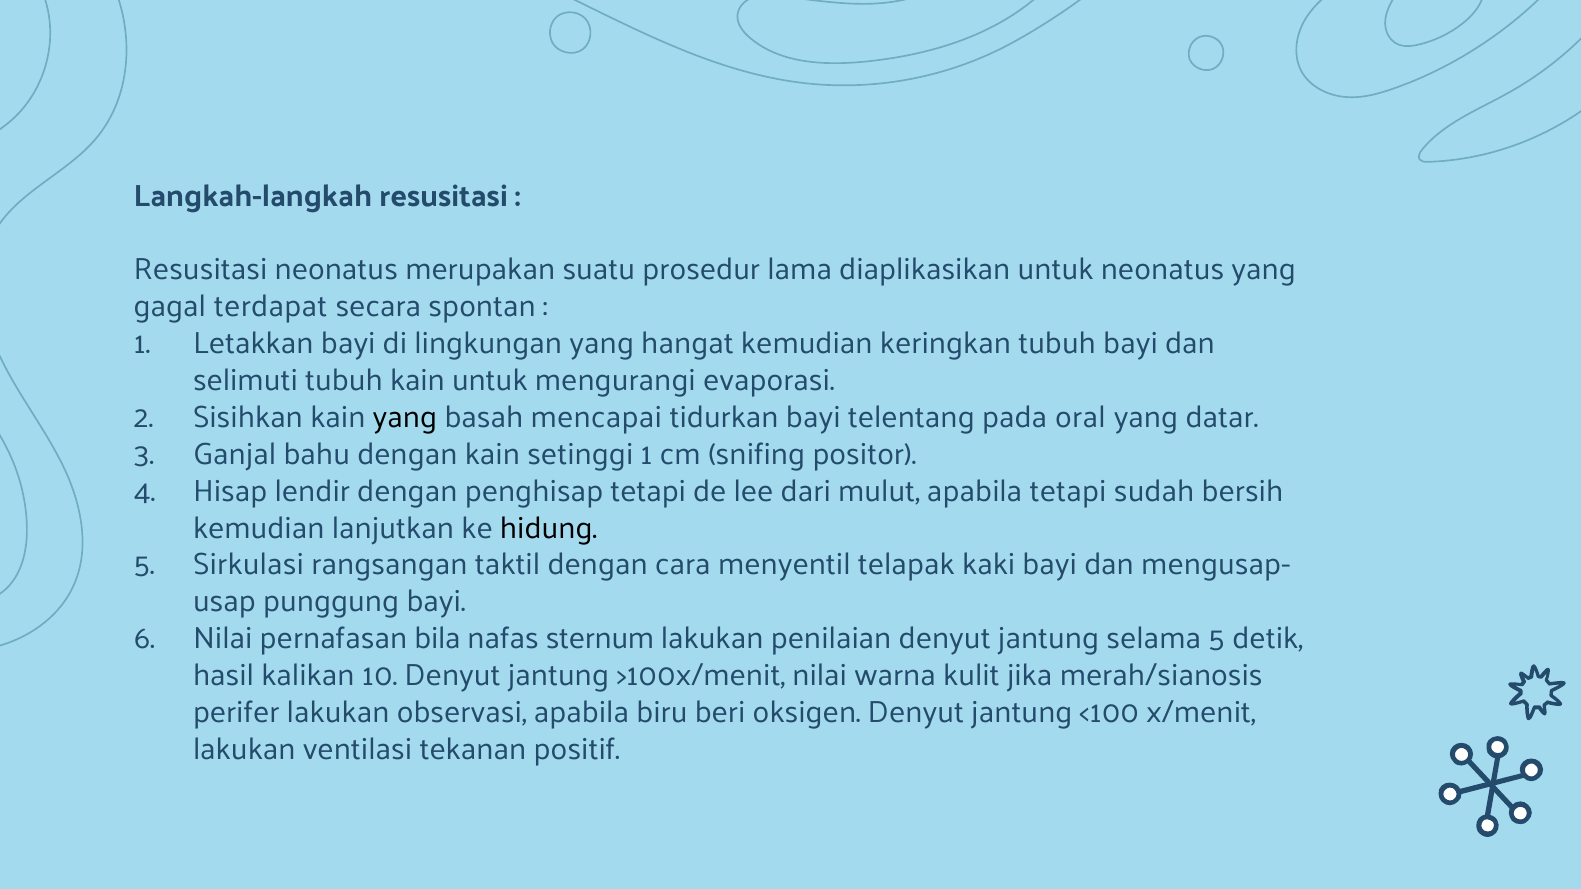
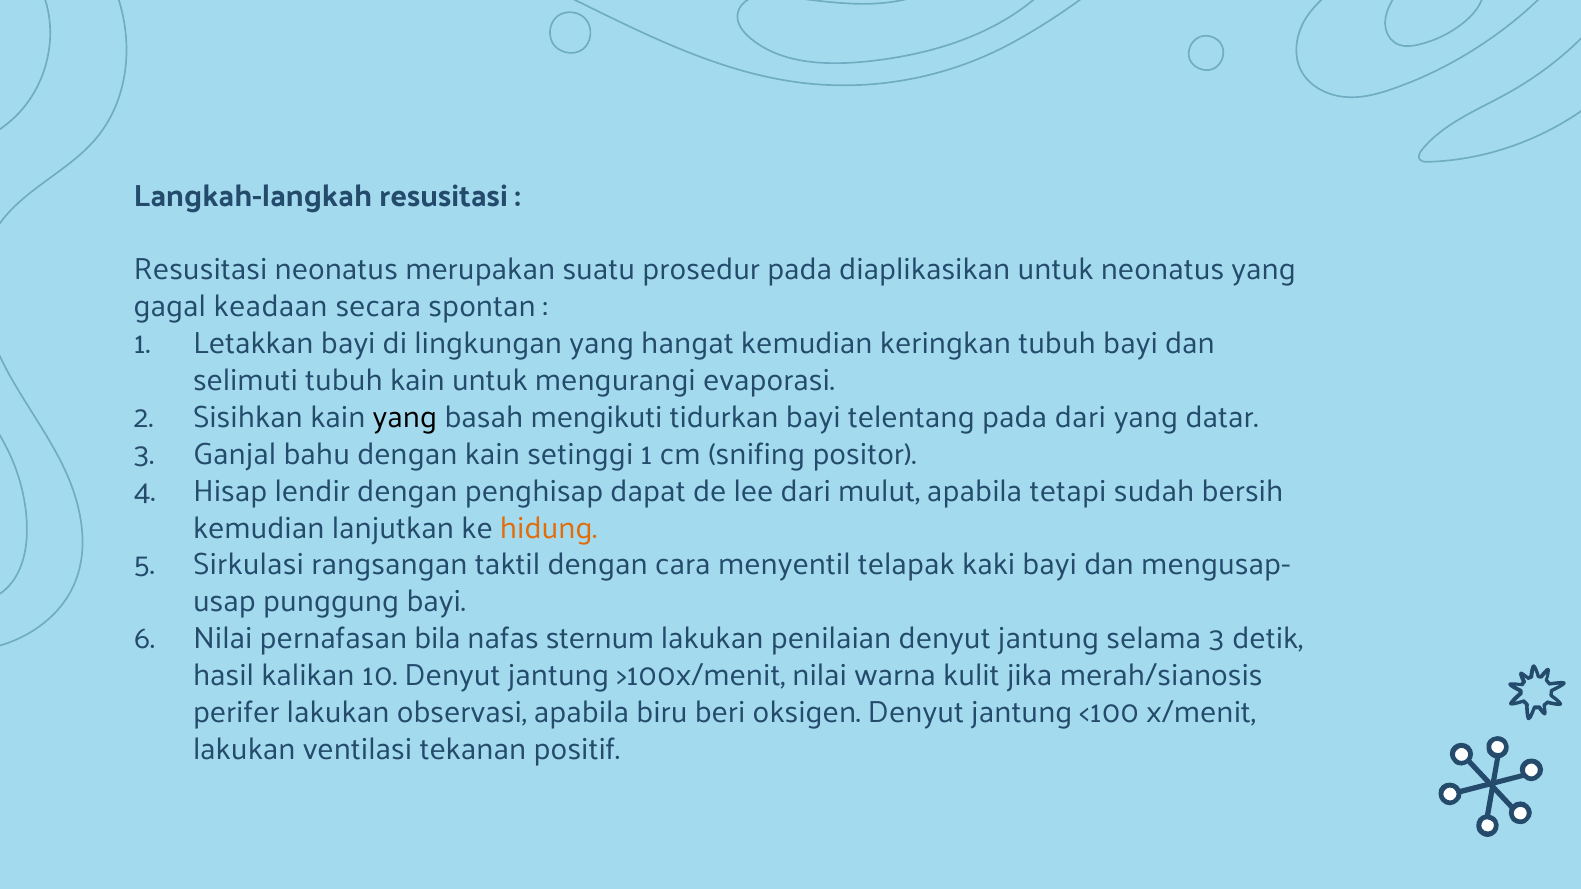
prosedur lama: lama -> pada (800, 270)
terdapat: terdapat -> keadaan (271, 307)
mencapai: mencapai -> mengikuti (597, 417)
pada oral: oral -> dari (1080, 417)
penghisap tetapi: tetapi -> dapat (648, 491)
hidung colour: black -> orange (548, 528)
selama 5: 5 -> 3 (1217, 639)
